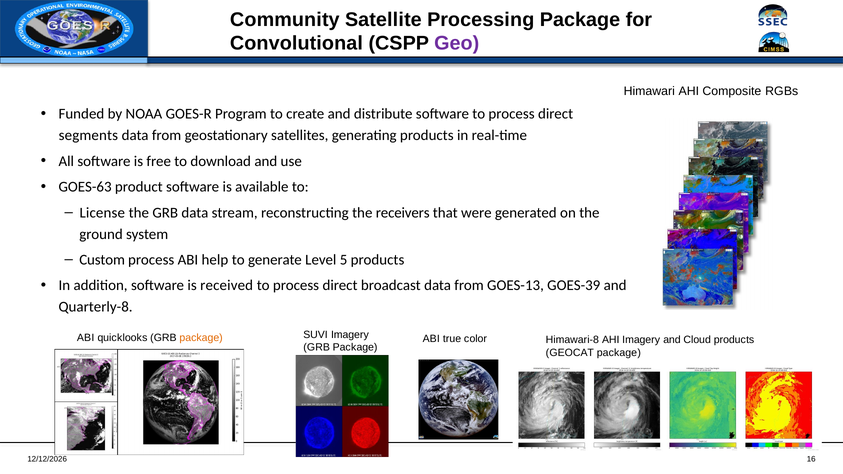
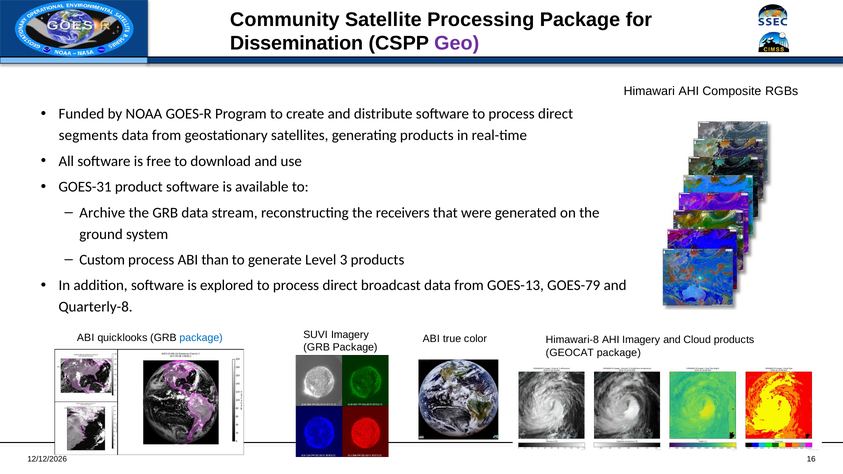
Convolutional: Convolutional -> Dissemination (297, 43)
GOES-63: GOES-63 -> GOES-31 (85, 187)
License: License -> Archive (102, 213)
help: help -> than (215, 260)
5: 5 -> 3 (344, 260)
received: received -> explored (227, 286)
GOES-39: GOES-39 -> GOES-79 (574, 286)
package colour: orange -> blue (201, 338)
